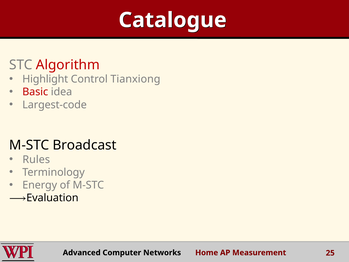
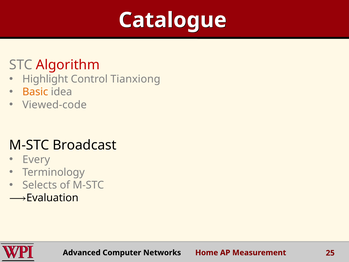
Basic colour: red -> orange (35, 92)
Largest-code: Largest-code -> Viewed-code (55, 105)
Rules: Rules -> Every (36, 159)
Energy: Energy -> Selects (40, 185)
